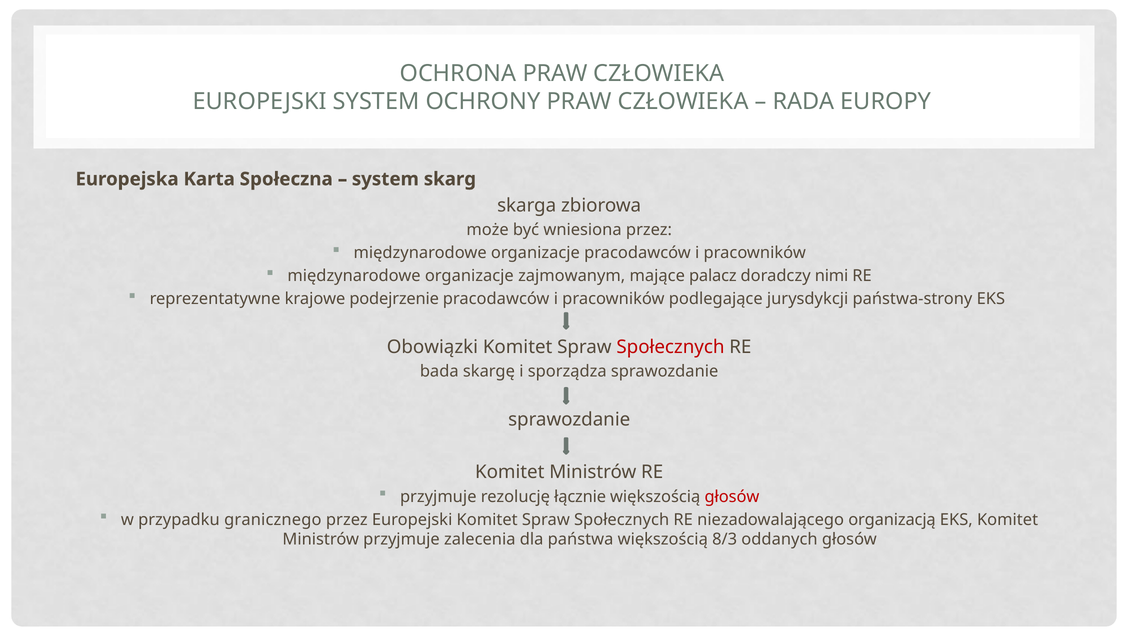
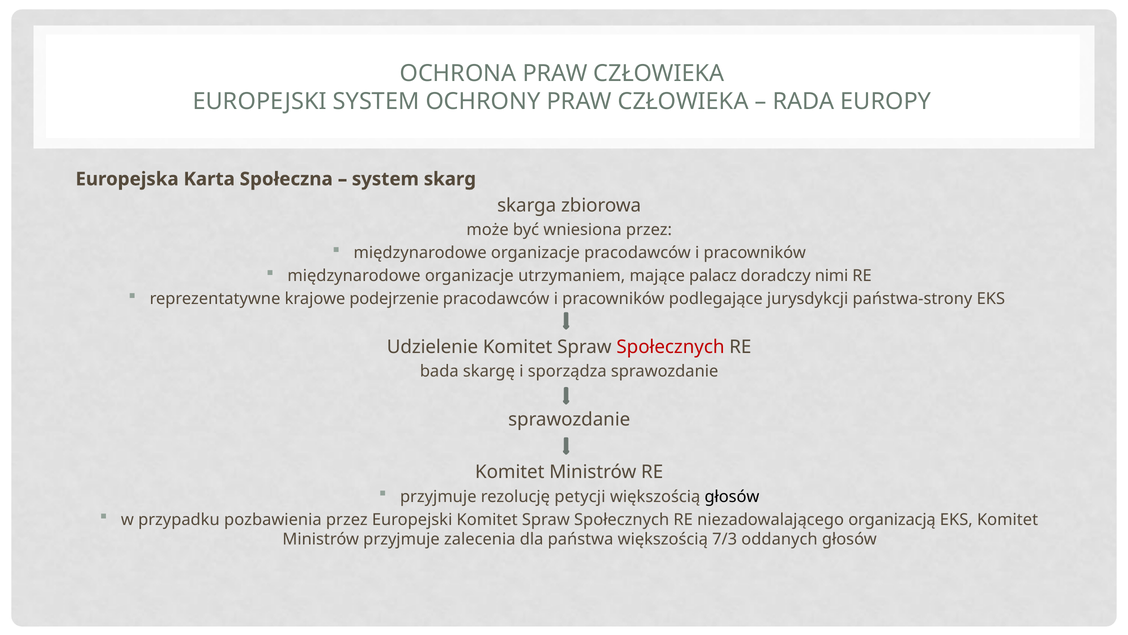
zajmowanym: zajmowanym -> utrzymaniem (572, 276)
Obowiązki: Obowiązki -> Udzielenie (432, 347)
łącznie: łącznie -> petycji (580, 496)
głosów colour: red -> black (732, 496)
granicznego: granicznego -> pozbawienia (273, 519)
8/3: 8/3 -> 7/3 (725, 539)
